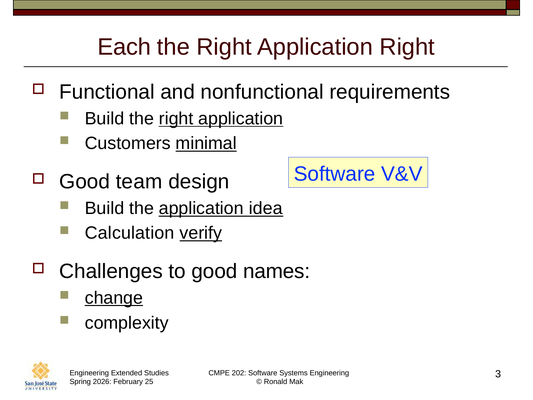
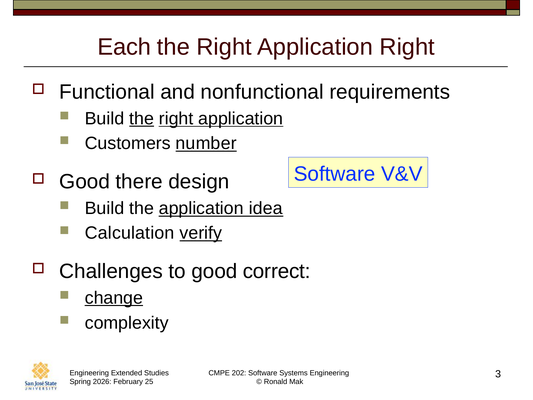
the underline: none -> present (142, 118)
minimal: minimal -> number (206, 143)
team: team -> there (139, 182)
names: names -> correct (277, 271)
